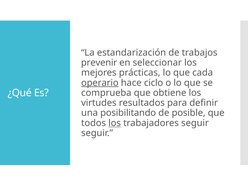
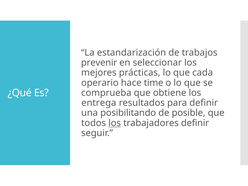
operario underline: present -> none (100, 83)
ciclo: ciclo -> time (154, 83)
virtudes: virtudes -> entrega (99, 103)
trabajadores seguir: seguir -> definir (195, 123)
